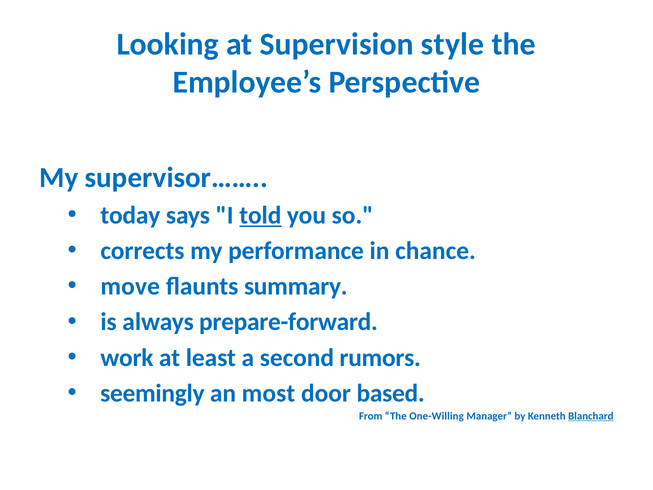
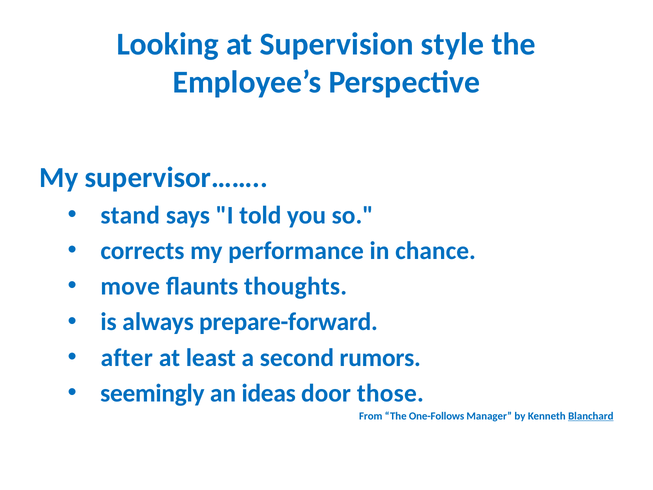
today: today -> stand (130, 215)
told underline: present -> none (260, 215)
summary: summary -> thoughts (296, 286)
work: work -> after (127, 357)
most: most -> ideas (269, 393)
based: based -> those (390, 393)
One-Willing: One-Willing -> One-Follows (437, 416)
